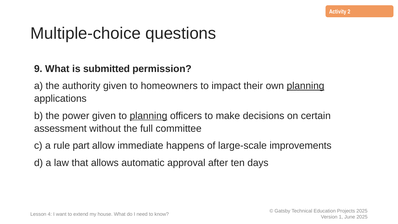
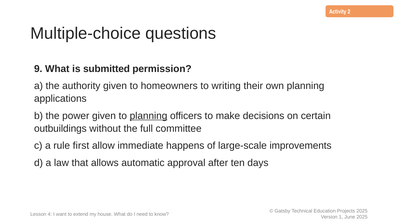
impact: impact -> writing (226, 86)
planning underline: present -> none (306, 86)
assessment: assessment -> outbuildings (60, 129)
part: part -> first (81, 146)
